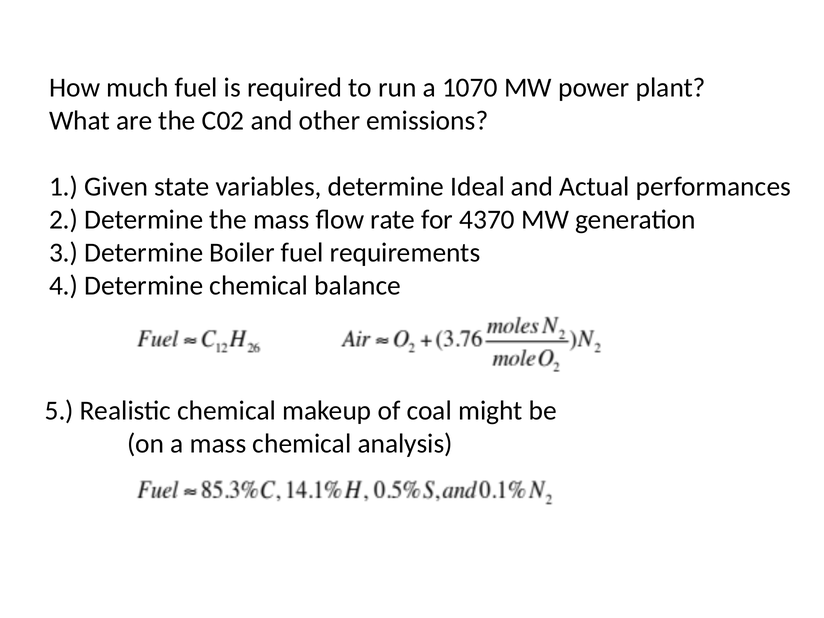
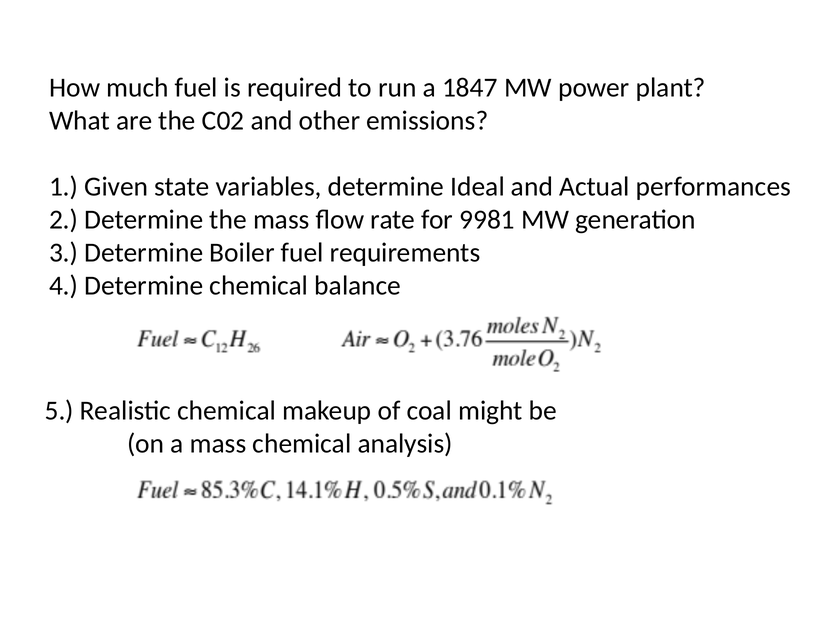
1070: 1070 -> 1847 (470, 88)
4370: 4370 -> 9981 (487, 220)
